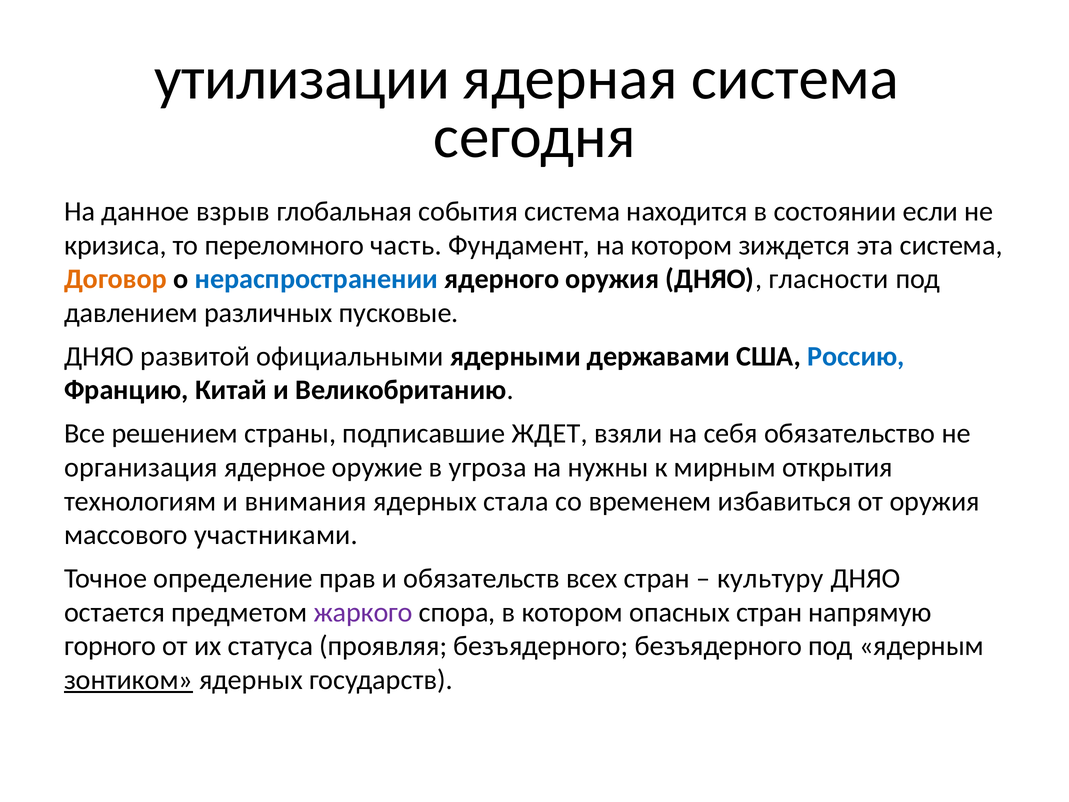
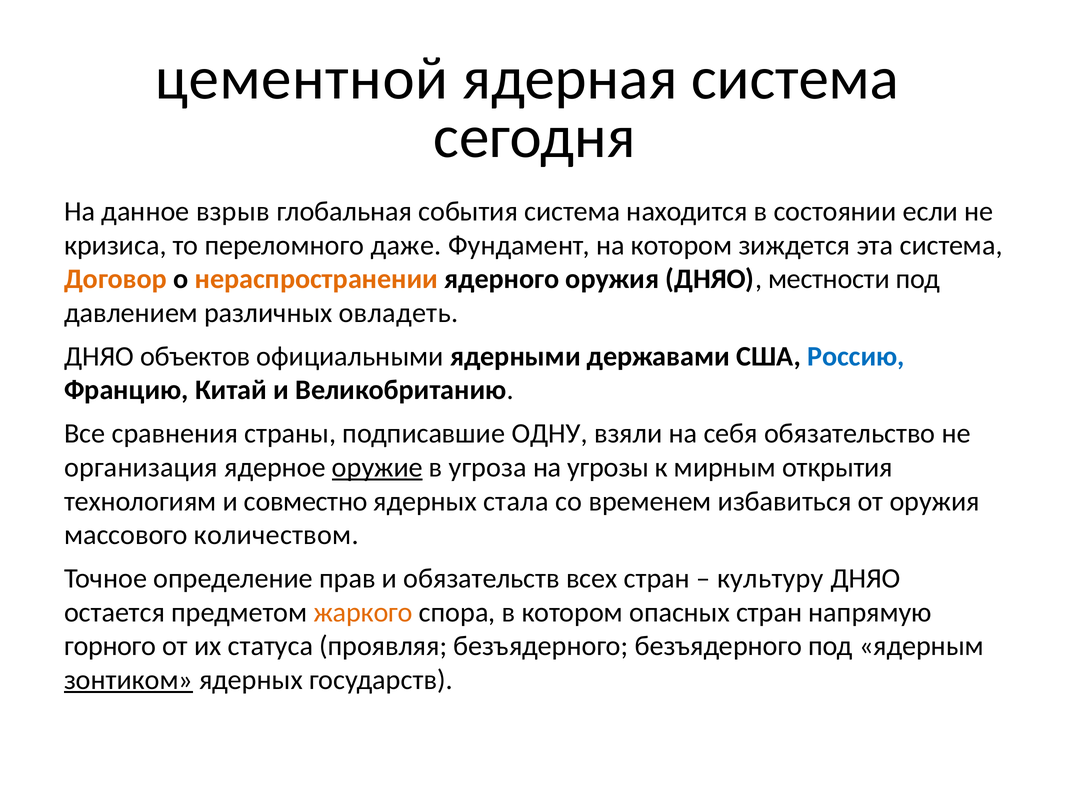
утилизации: утилизации -> цементной (302, 79)
часть: часть -> даже (406, 245)
нераспространении colour: blue -> orange (316, 279)
гласности: гласности -> местности (829, 279)
пусковые: пусковые -> овладеть (399, 313)
развитой: развитой -> объектов (195, 356)
решением: решением -> сравнения (175, 433)
ЖДЕТ: ЖДЕТ -> ОДНУ (550, 433)
оружие underline: none -> present (377, 467)
нужны: нужны -> угрозы (608, 467)
внимания: внимания -> совместно (306, 501)
участниками: участниками -> количеством (276, 535)
жаркого colour: purple -> orange (363, 612)
